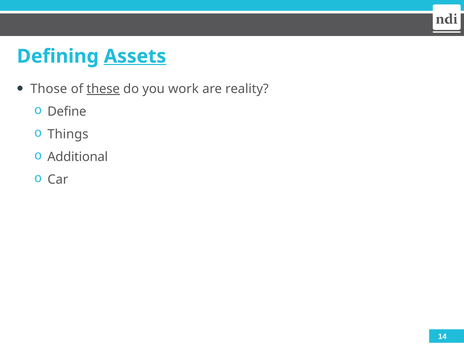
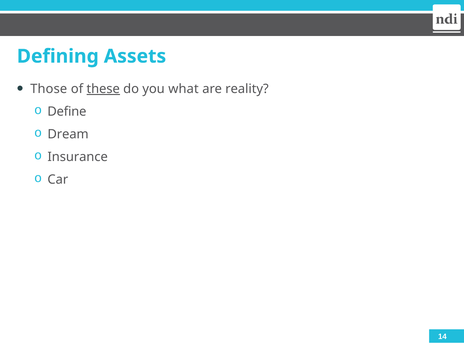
Assets underline: present -> none (135, 56)
work: work -> what (183, 89)
Things: Things -> Dream (68, 134)
Additional: Additional -> Insurance (78, 157)
